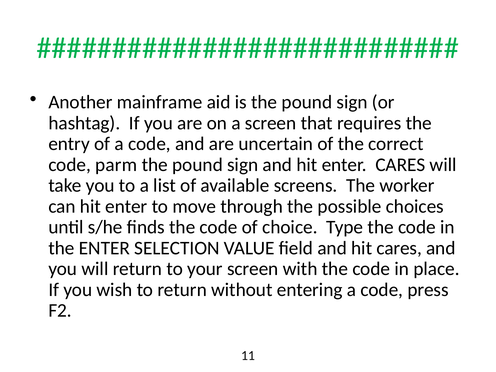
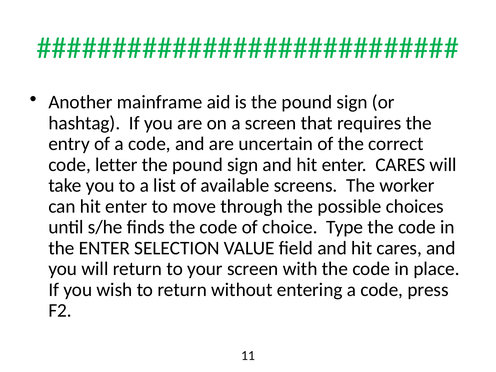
parm: parm -> letter (116, 165)
